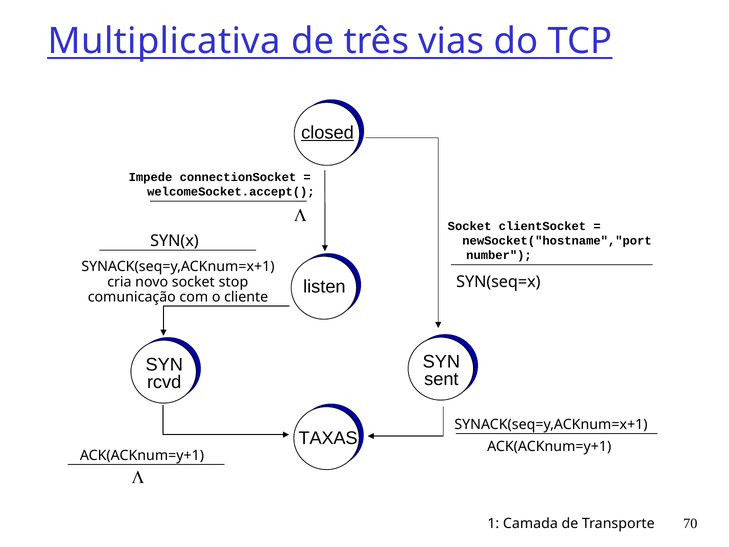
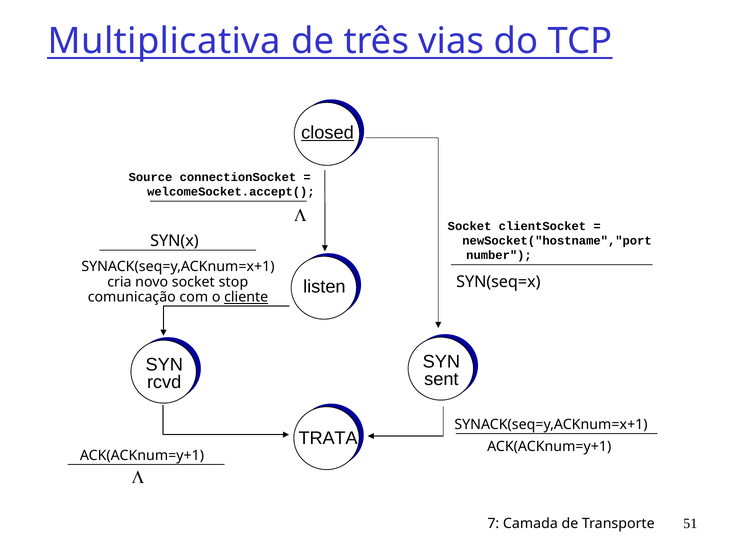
Impede: Impede -> Source (151, 177)
cliente underline: none -> present (246, 297)
TAXAS: TAXAS -> TRATA (328, 438)
1: 1 -> 7 (493, 523)
70: 70 -> 51 (690, 523)
